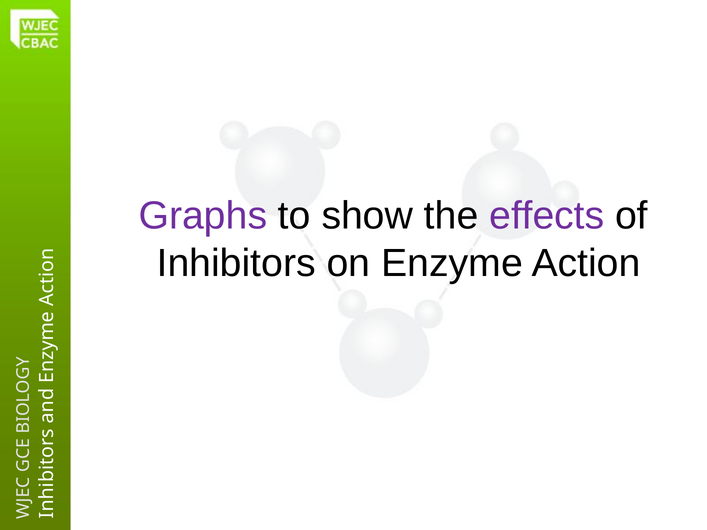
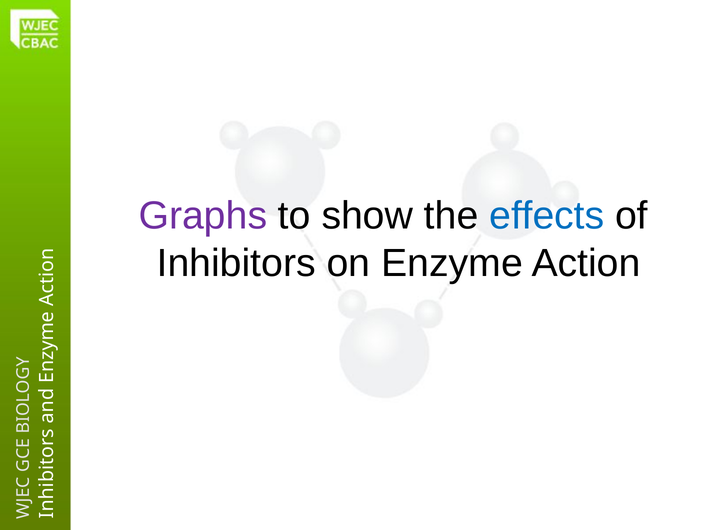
effects colour: purple -> blue (547, 216)
